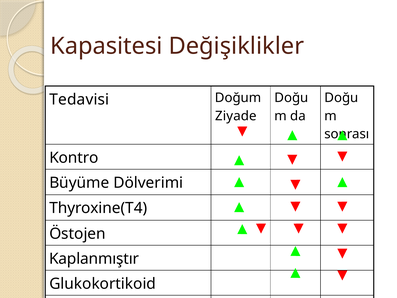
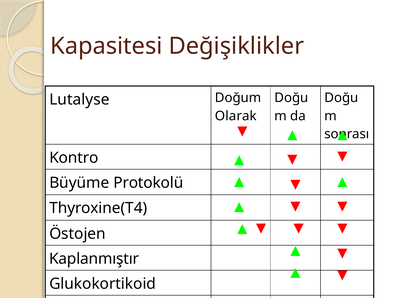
Tedavisi: Tedavisi -> Lutalyse (79, 99)
Ziyade: Ziyade -> Olarak (236, 116)
Dölverimi: Dölverimi -> Protokolü (148, 183)
